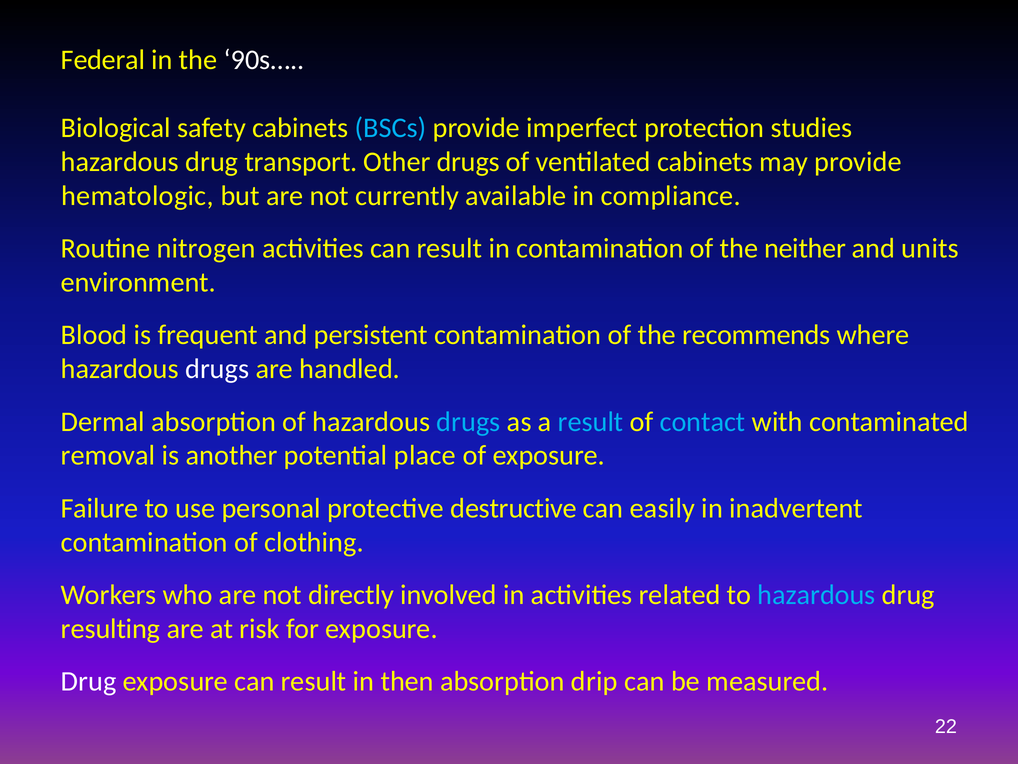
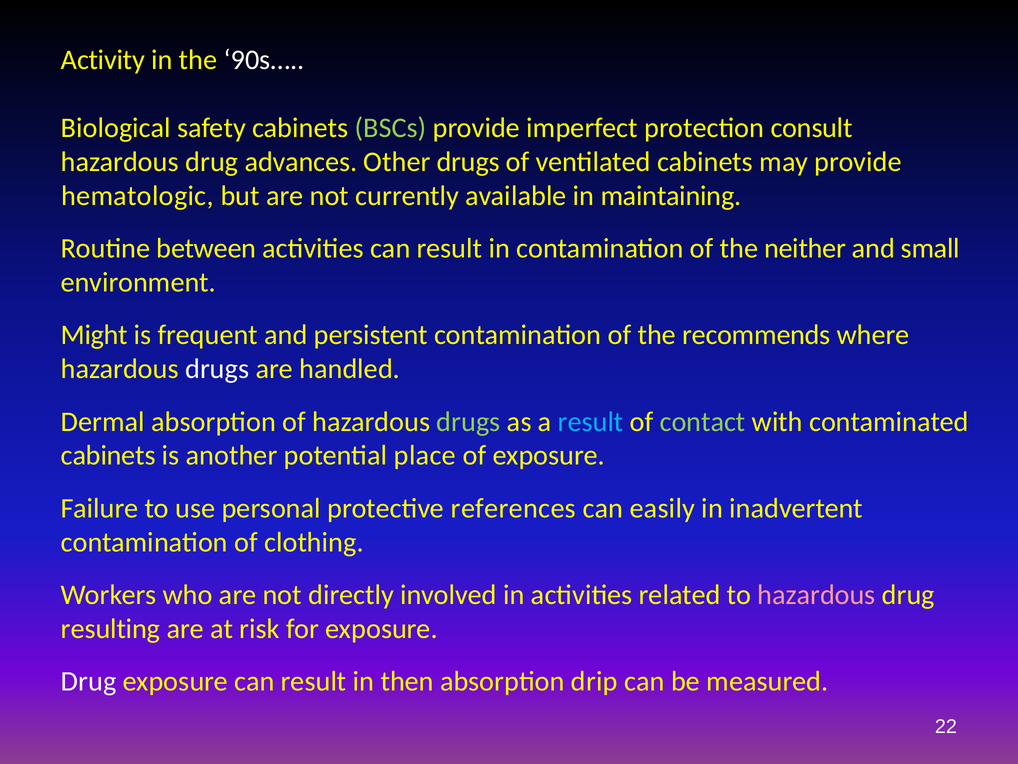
Federal: Federal -> Activity (103, 60)
BSCs colour: light blue -> light green (390, 128)
studies: studies -> consult (812, 128)
transport: transport -> advances (301, 162)
compliance: compliance -> maintaining (671, 196)
nitrogen: nitrogen -> between (206, 248)
units: units -> small (930, 248)
Blood: Blood -> Might (94, 335)
drugs colour: light blue -> light green (469, 421)
contact colour: light blue -> light green (703, 421)
removal: removal -> cabinets (108, 455)
destructive: destructive -> references (513, 508)
hazardous colour: light blue -> pink (816, 595)
